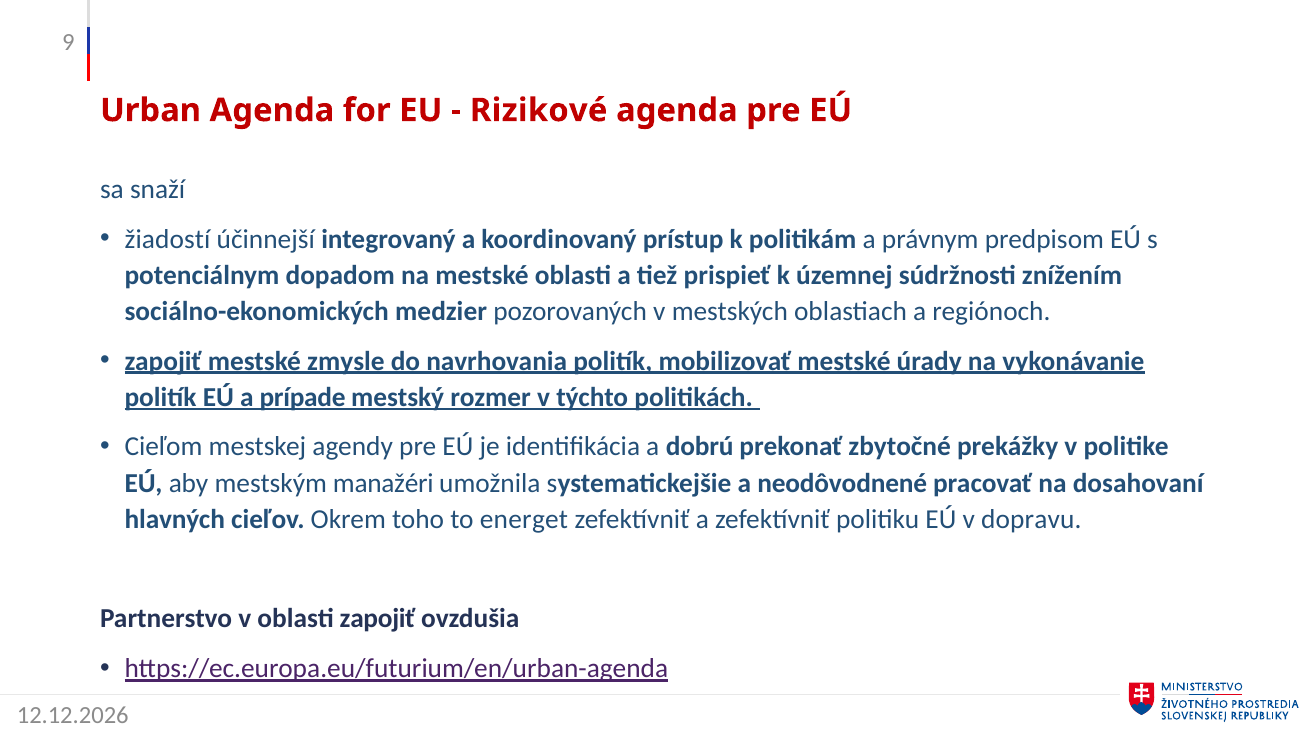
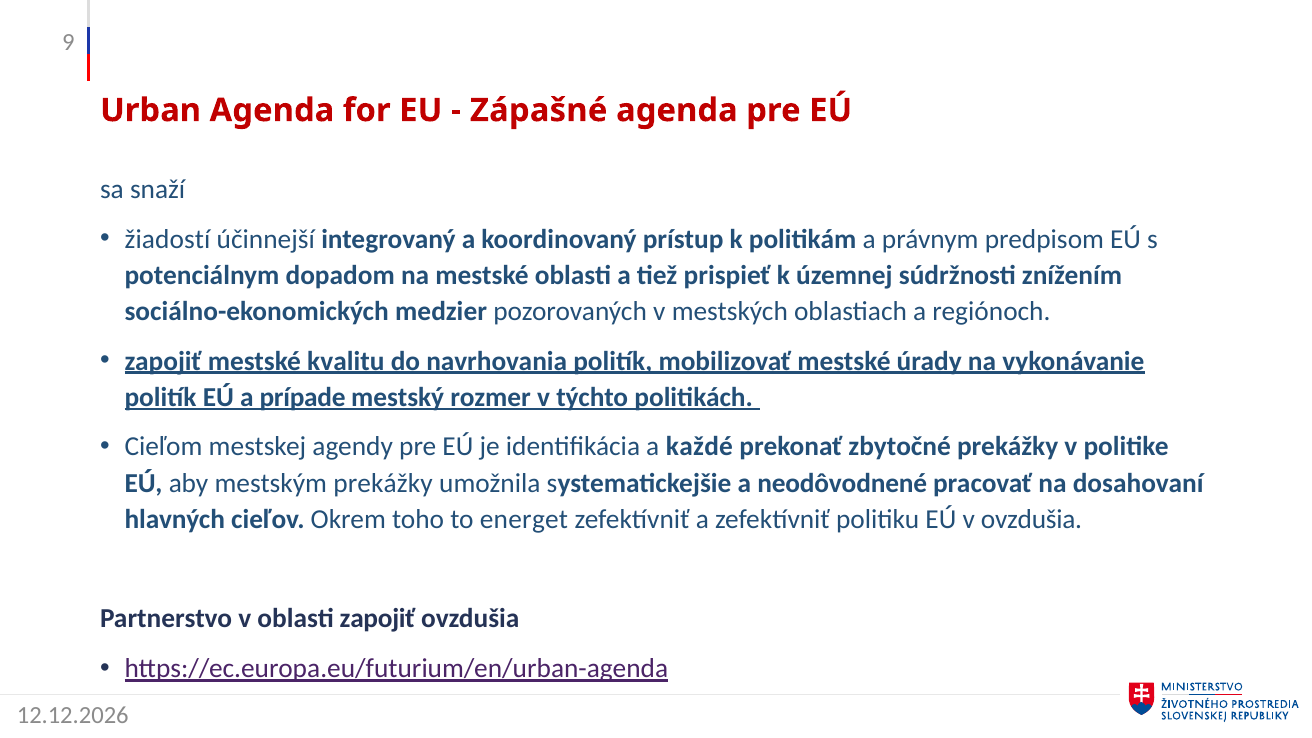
Rizikové: Rizikové -> Zápašné (539, 110)
zmysle: zmysle -> kvalitu (346, 361)
dobrú: dobrú -> každé (699, 447)
mestským manažéri: manažéri -> prekážky (383, 483)
v dopravu: dopravu -> ovzdušia (1031, 519)
